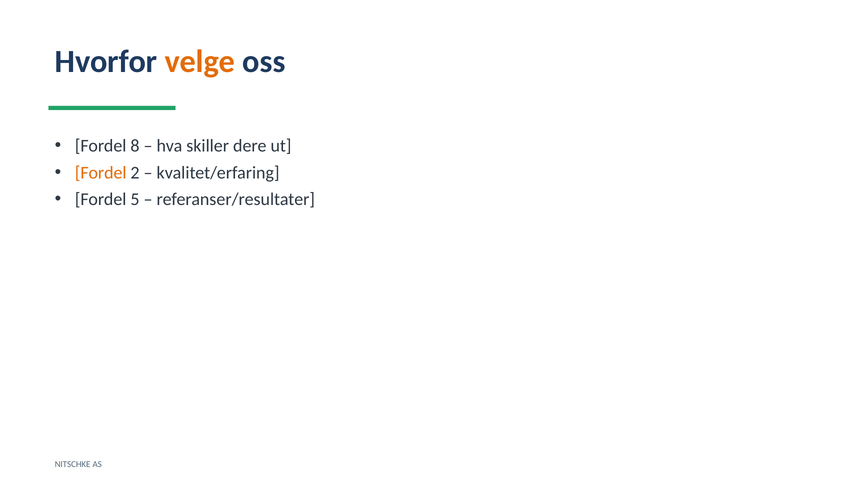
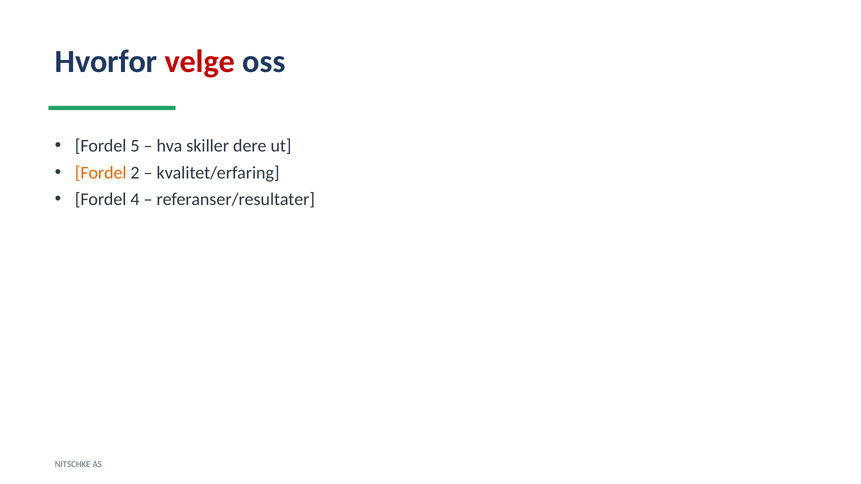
velge colour: orange -> red (200, 61)
8: 8 -> 5 (135, 146)
5: 5 -> 4 (135, 200)
